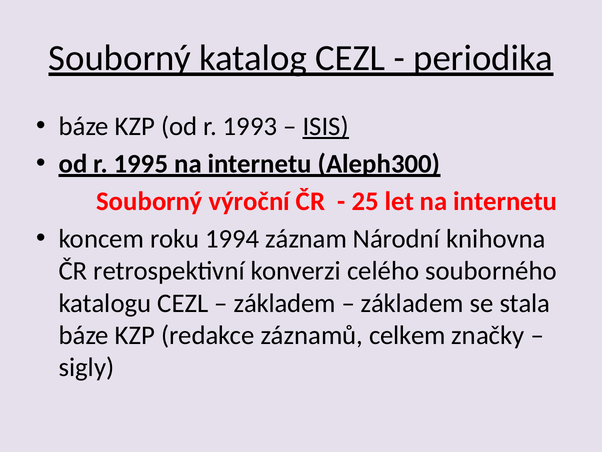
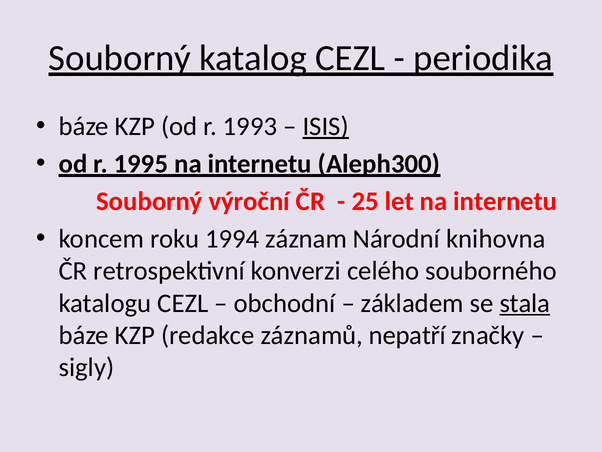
základem: základem -> obchodní (285, 303)
stala underline: none -> present (525, 303)
celkem: celkem -> nepatří (407, 335)
